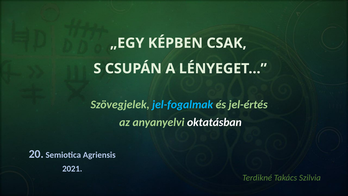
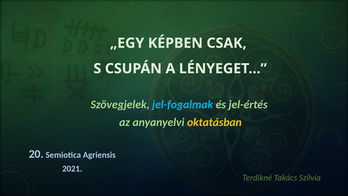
oktatásban colour: white -> yellow (214, 122)
